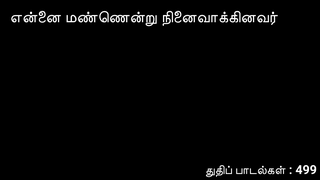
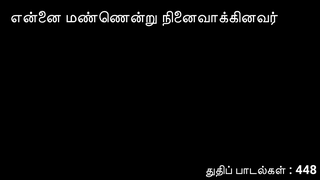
499: 499 -> 448 (306, 170)
